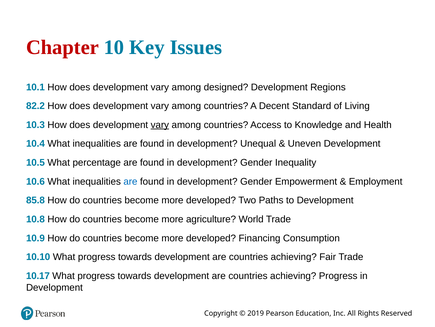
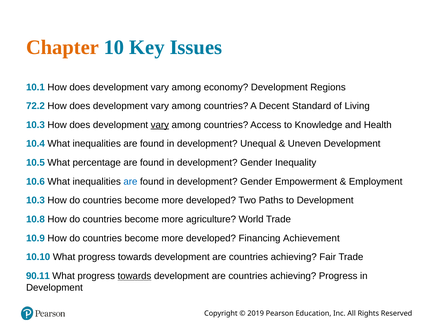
Chapter colour: red -> orange (63, 47)
designed: designed -> economy (226, 87)
82.2: 82.2 -> 72.2 (35, 106)
85.8: 85.8 -> 10.3 (35, 200)
Consumption: Consumption -> Achievement (311, 238)
10.17: 10.17 -> 90.11 (38, 275)
towards underline: none -> present (134, 275)
